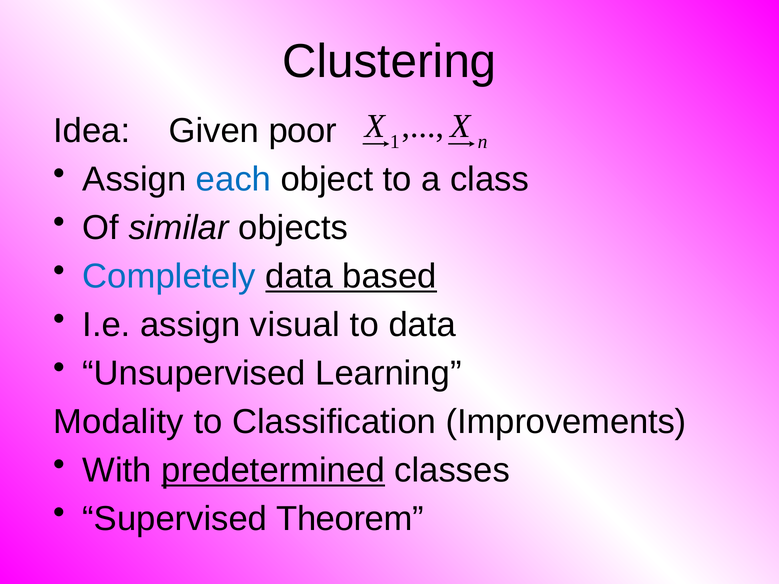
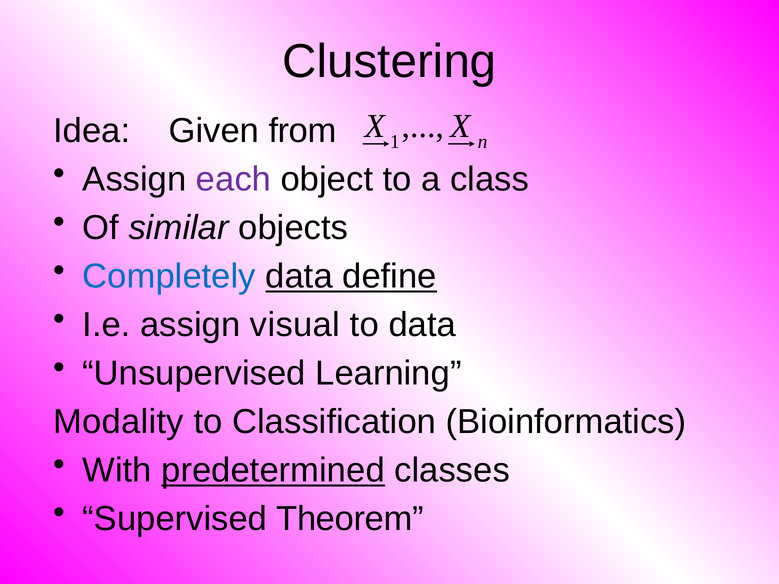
poor: poor -> from (303, 131)
each colour: blue -> purple (234, 179)
based: based -> define (390, 276)
Improvements: Improvements -> Bioinformatics (566, 422)
